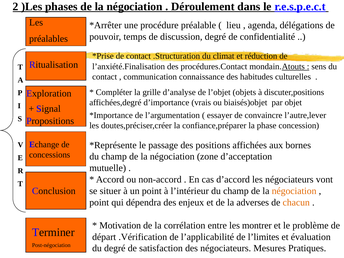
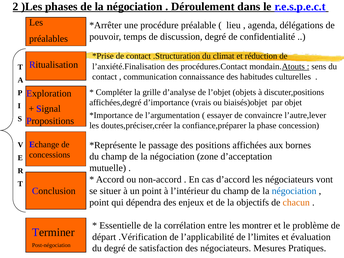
négociation colour: orange -> blue (294, 191)
adverses: adverses -> objectifs (253, 202)
Motivation: Motivation -> Essentielle (120, 225)
